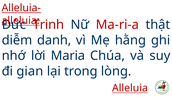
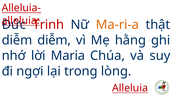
Ma-ri-a colour: red -> orange (117, 25)
diễm danh: danh -> diễm (54, 40)
gian: gian -> ngợi (30, 71)
